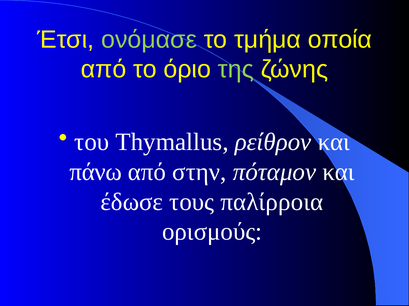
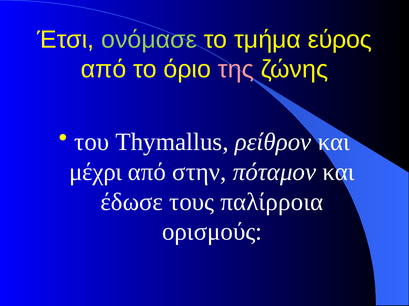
οποία: οποία -> εύρος (340, 40)
της colour: light green -> pink (236, 70)
πάνω: πάνω -> μέχρι (96, 172)
